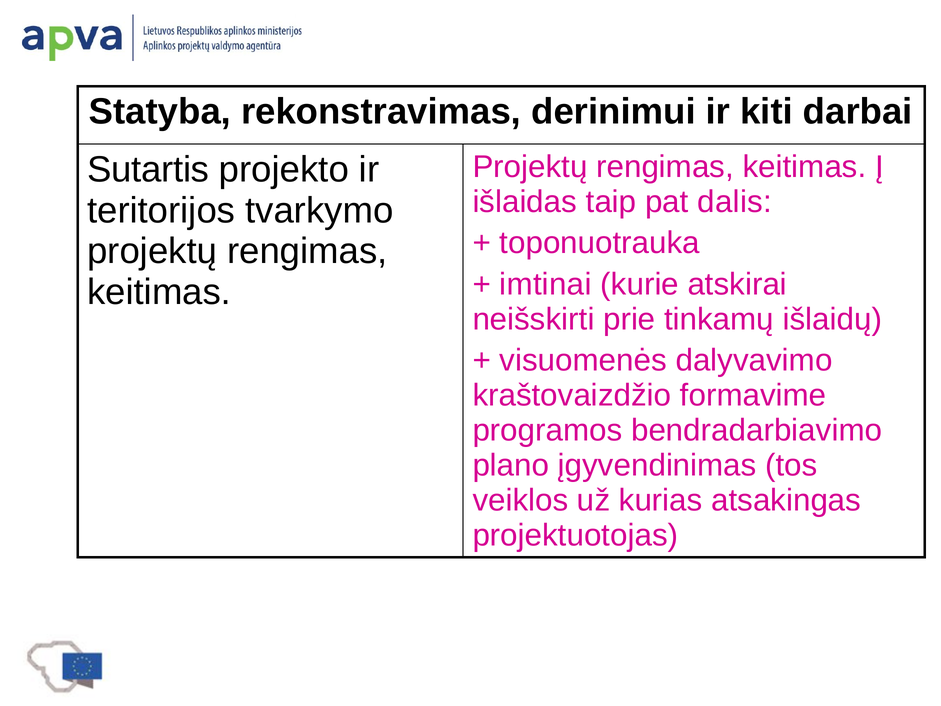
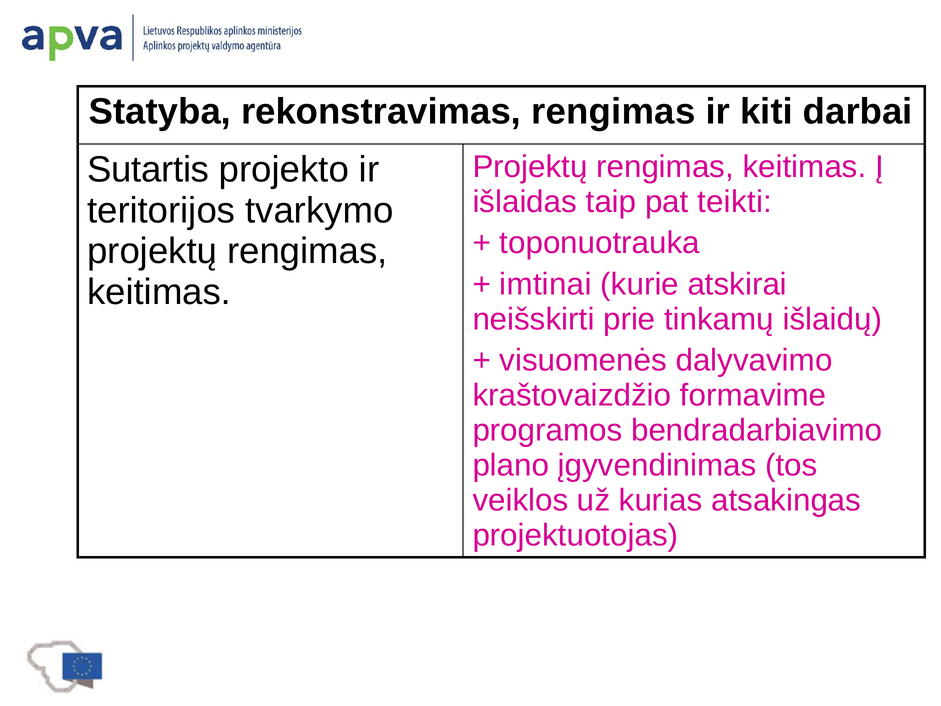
rekonstravimas derinimui: derinimui -> rengimas (613, 112)
dalis: dalis -> teikti (735, 202)
